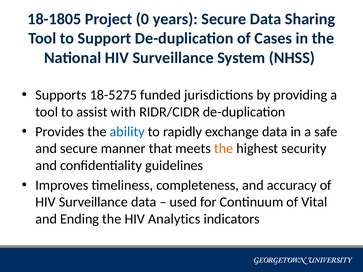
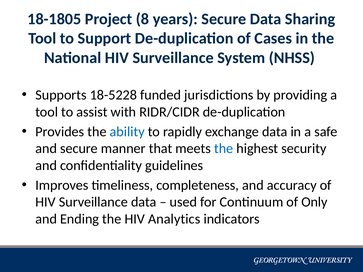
0: 0 -> 8 (143, 19)
18-5275: 18-5275 -> 18-5228 (113, 95)
the colour: orange -> blue (224, 149)
Vital: Vital -> Only (314, 202)
